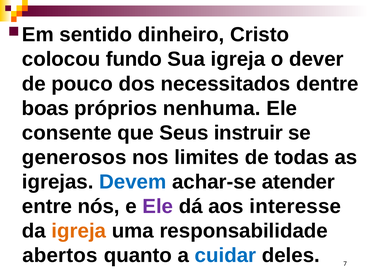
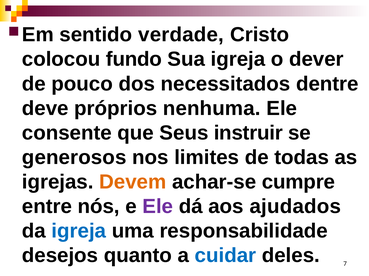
dinheiro: dinheiro -> verdade (181, 35)
boas: boas -> deve (45, 109)
Devem colour: blue -> orange (133, 182)
atender: atender -> cumpre (298, 182)
interesse: interesse -> ajudados (295, 207)
igreja colour: orange -> blue (79, 232)
abertos: abertos -> desejos (60, 256)
